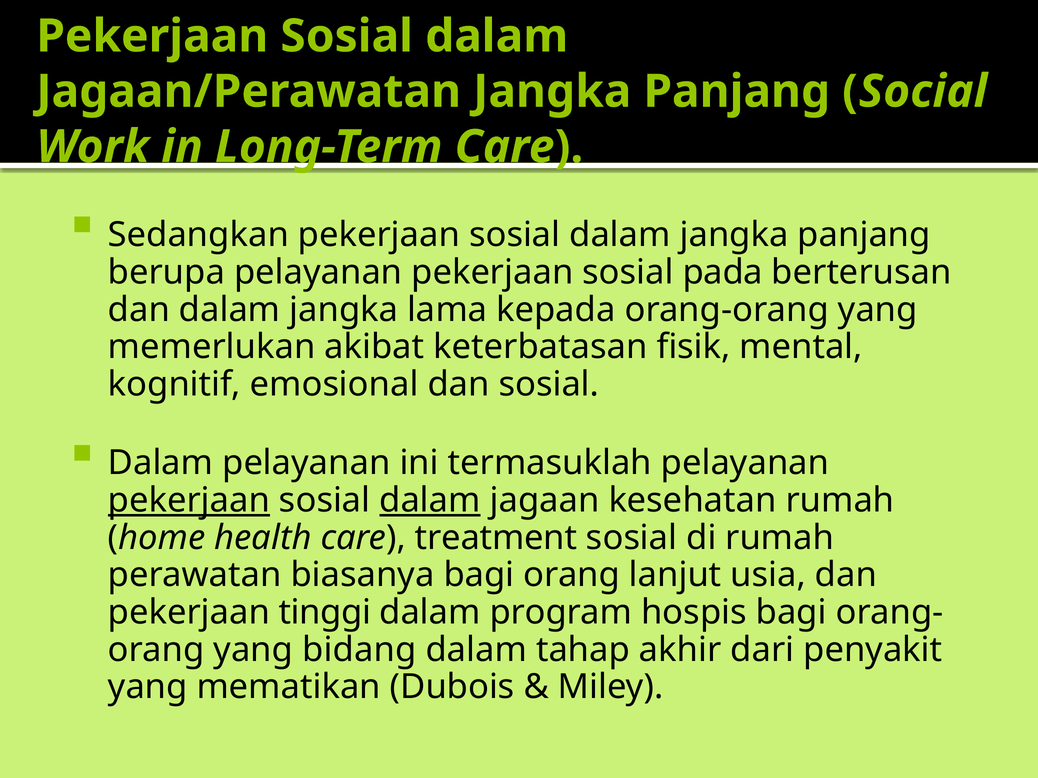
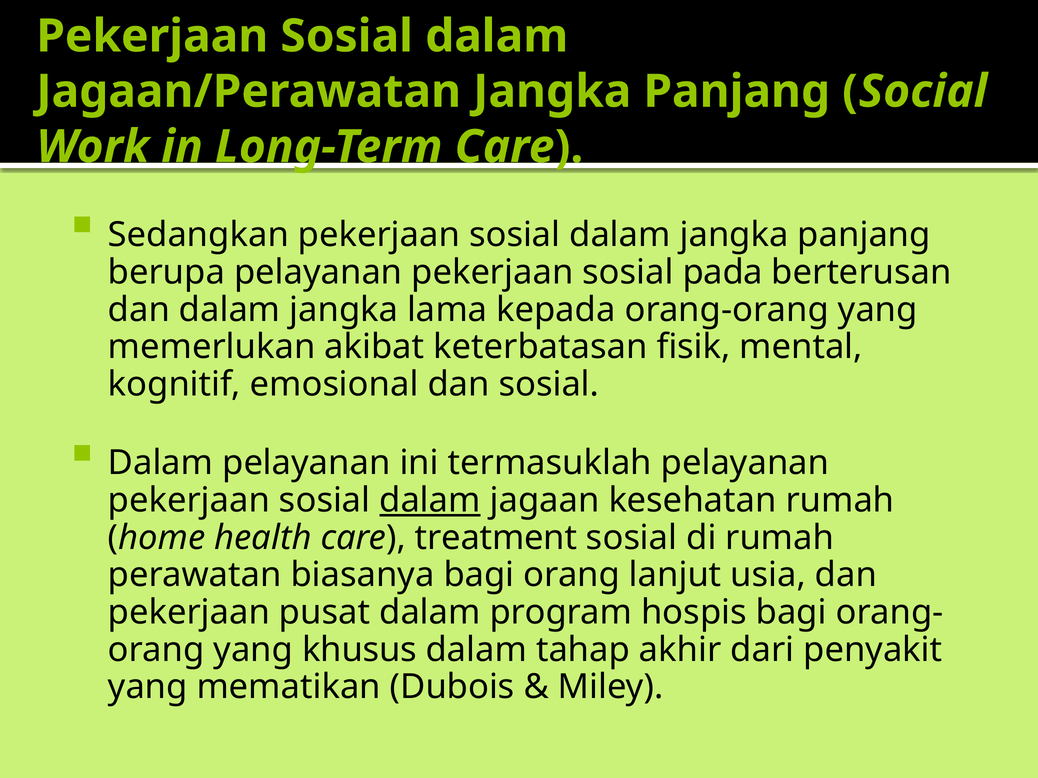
pekerjaan underline: present -> none (189, 501)
tinggi: tinggi -> pusat (325, 613)
bidang: bidang -> khusus (360, 650)
